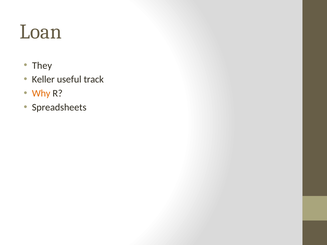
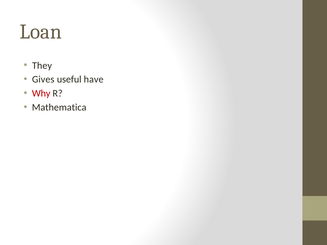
Keller: Keller -> Gives (43, 80)
track: track -> have (94, 80)
Why colour: orange -> red (41, 94)
Spreadsheets: Spreadsheets -> Mathematica (59, 107)
